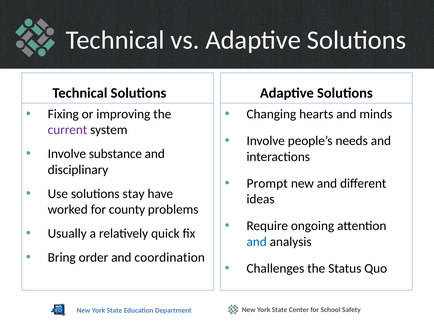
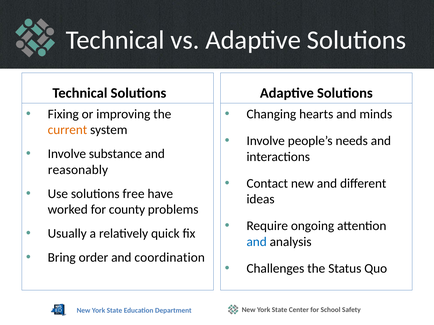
current colour: purple -> orange (67, 130)
disciplinary: disciplinary -> reasonably (78, 170)
Prompt: Prompt -> Contact (267, 184)
stay: stay -> free (134, 194)
